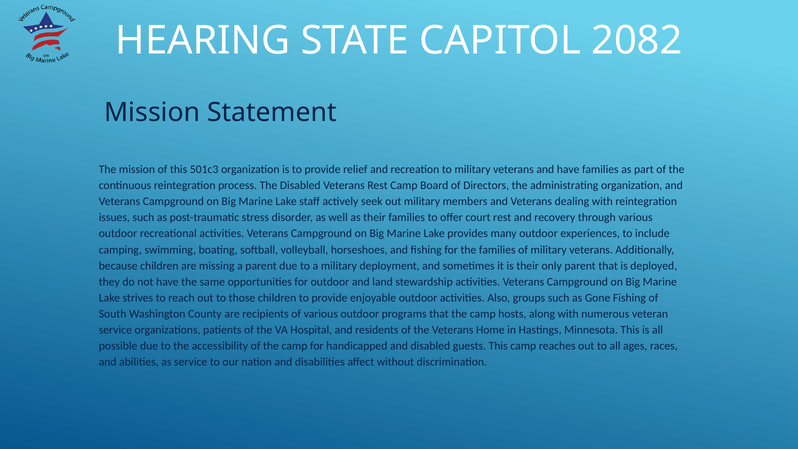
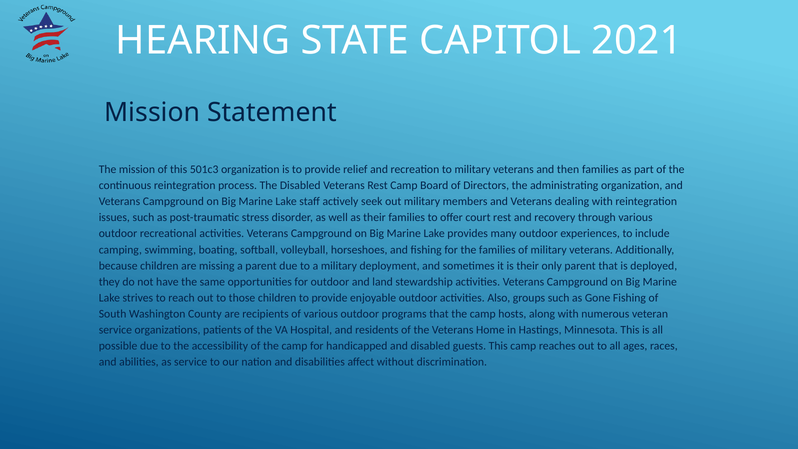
2082: 2082 -> 2021 (637, 40)
and have: have -> then (568, 169)
